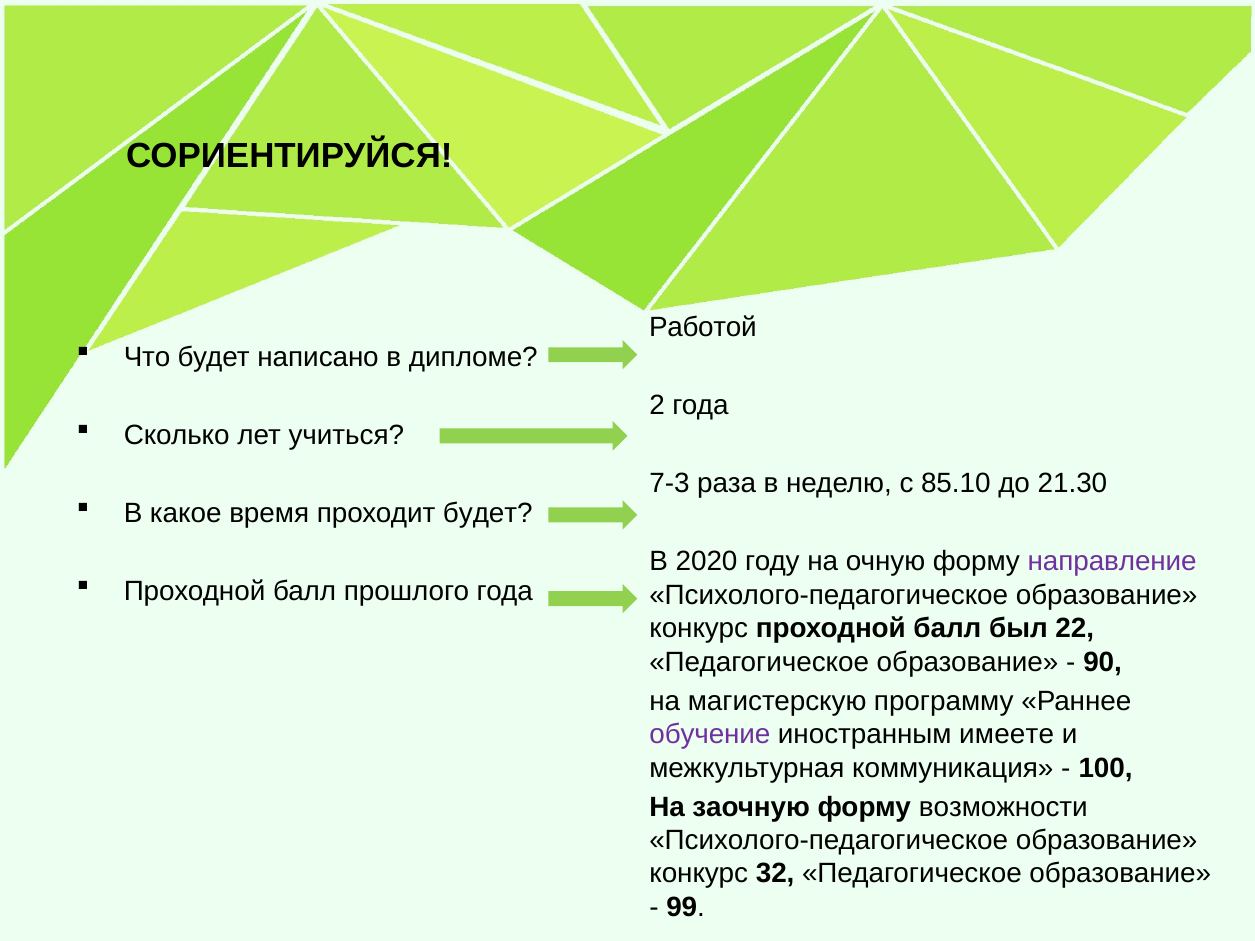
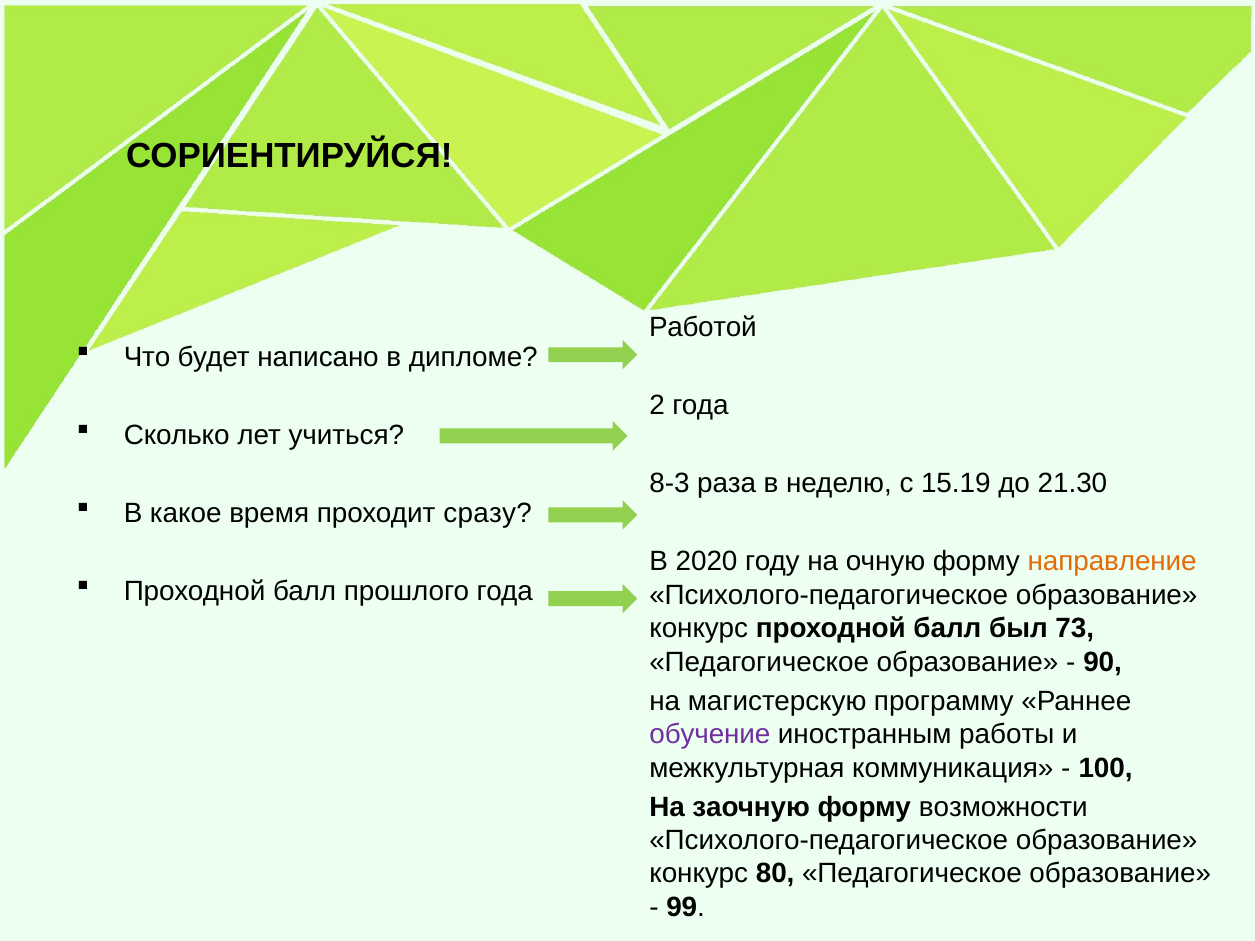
7-3: 7-3 -> 8-3 (670, 484)
85.10: 85.10 -> 15.19 (956, 484)
проходит будет: будет -> сразу (488, 513)
направление colour: purple -> orange (1112, 562)
22: 22 -> 73 (1075, 629)
имеете: имеете -> работы (1007, 735)
32: 32 -> 80 (775, 874)
